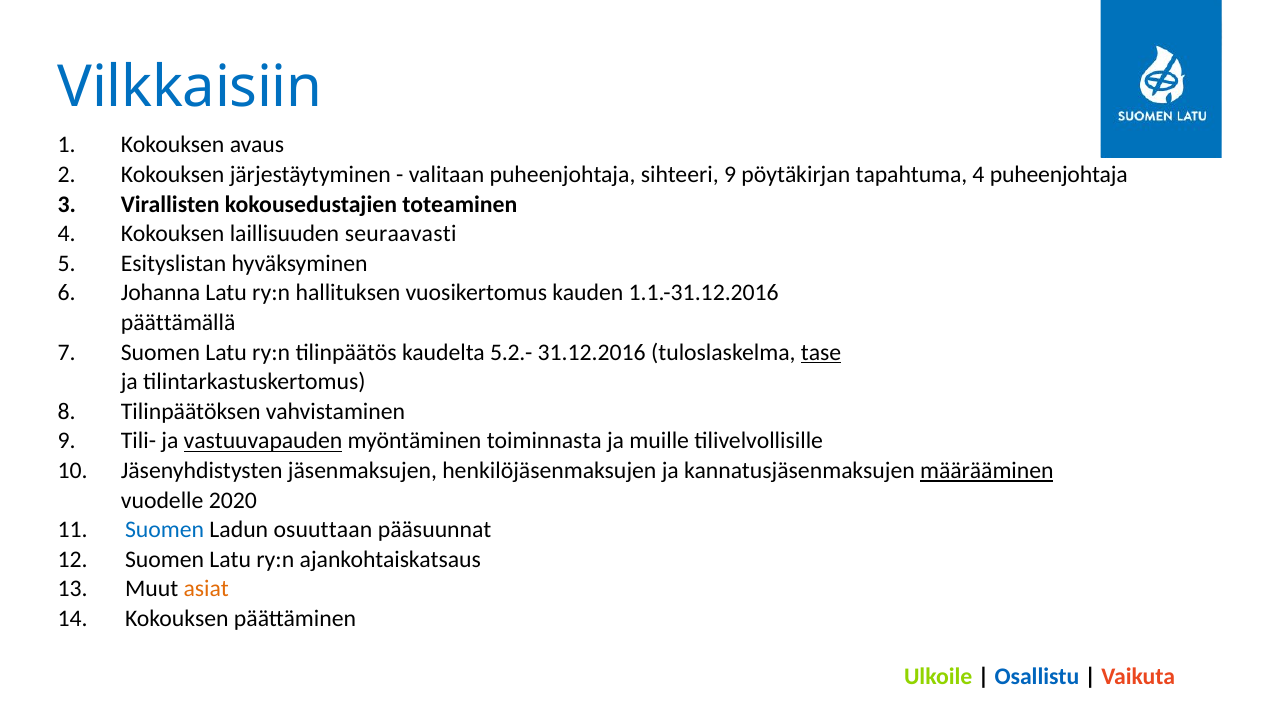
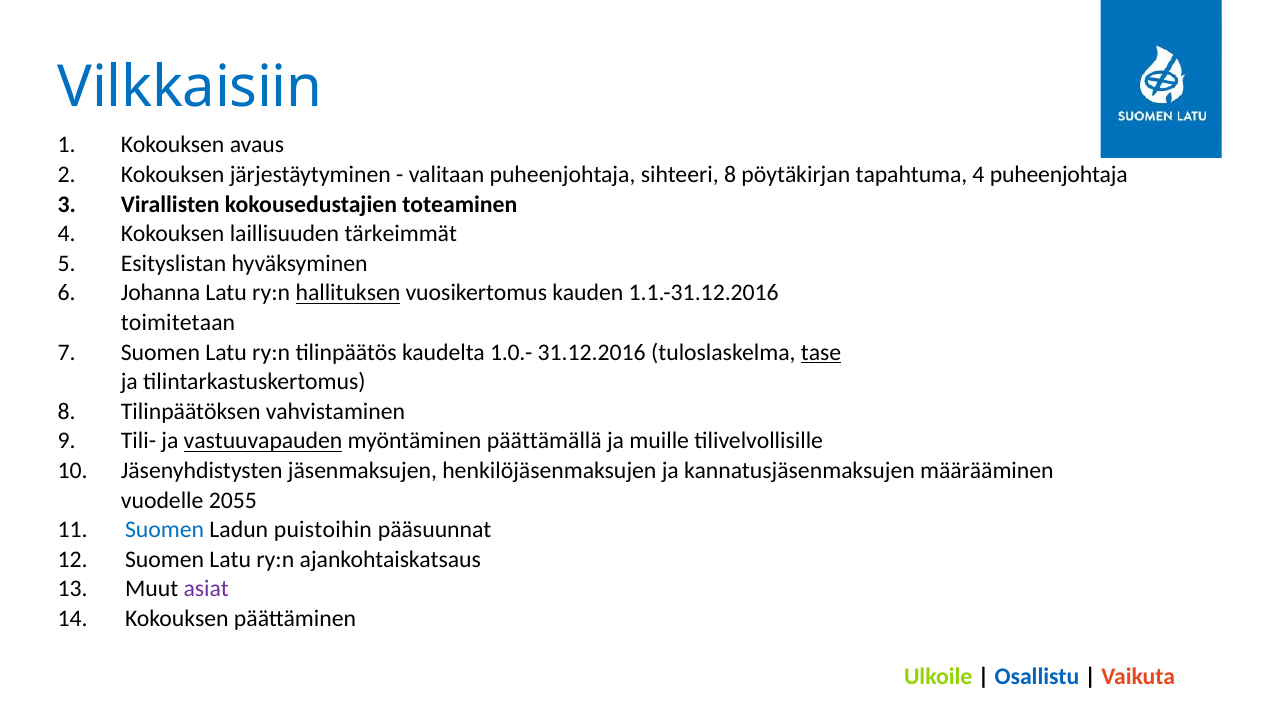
sihteeri 9: 9 -> 8 (730, 175)
seuraavasti: seuraavasti -> tärkeimmät (401, 234)
hallituksen underline: none -> present (348, 293)
päättämällä: päättämällä -> toimitetaan (178, 323)
5.2.-: 5.2.- -> 1.0.- (511, 353)
toiminnasta: toiminnasta -> päättämällä (544, 441)
määrääminen underline: present -> none (987, 471)
2020: 2020 -> 2055 (233, 501)
osuuttaan: osuuttaan -> puistoihin (323, 530)
asiat colour: orange -> purple (206, 590)
